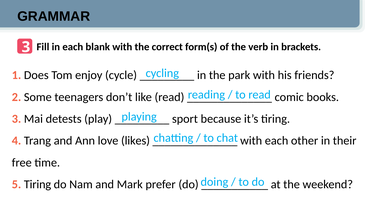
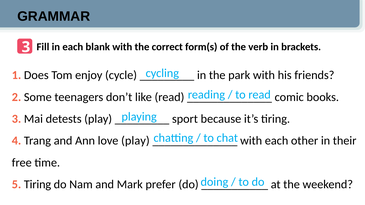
love likes: likes -> play (135, 141)
